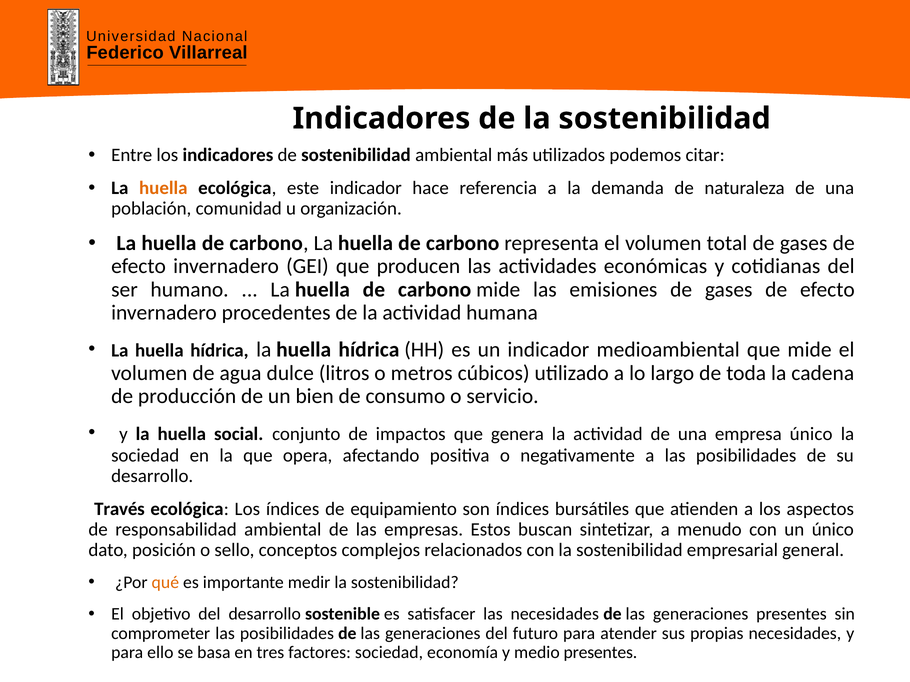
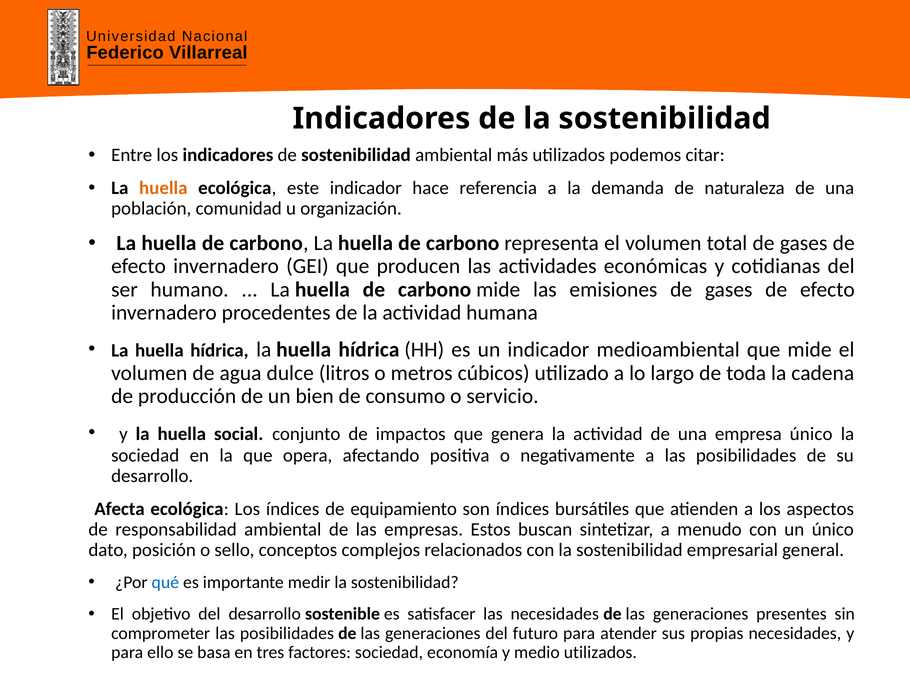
Través: Través -> Afecta (119, 509)
qué colour: orange -> blue (165, 583)
medio presentes: presentes -> utilizados (600, 653)
